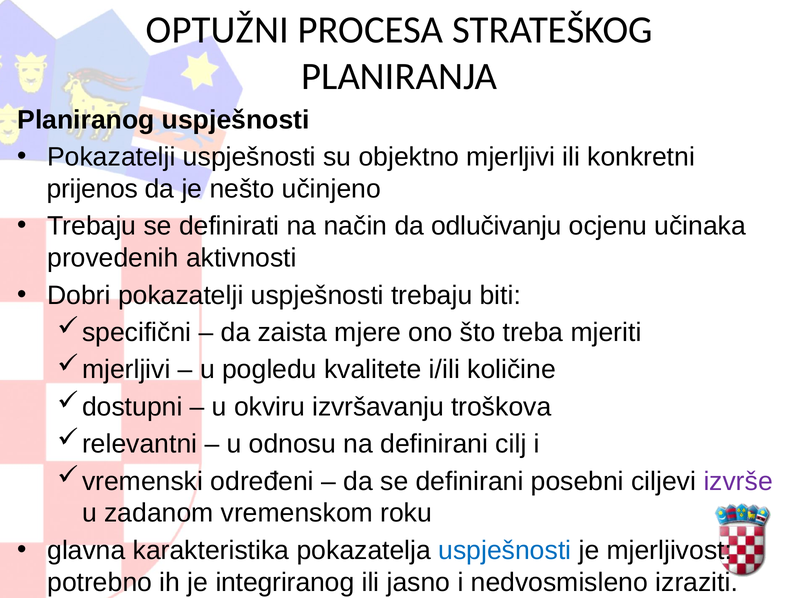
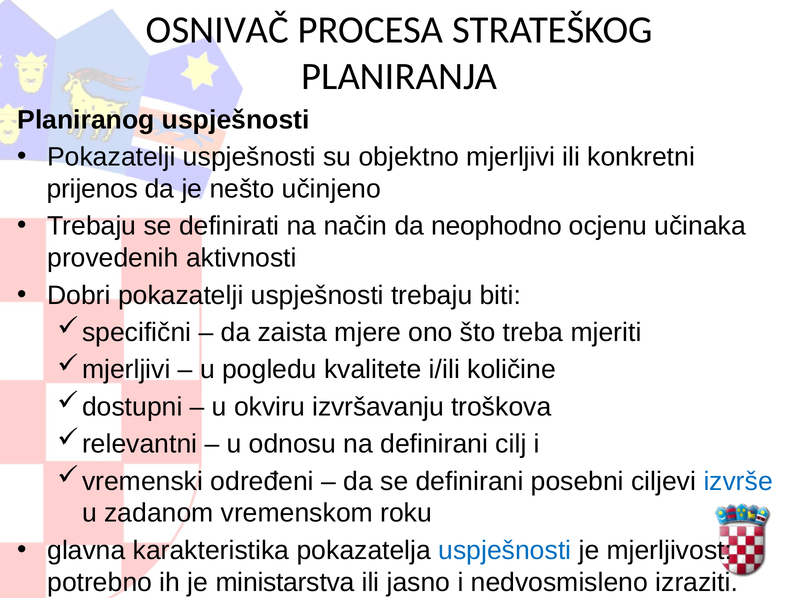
OPTUŽNI: OPTUŽNI -> OSNIVAČ (217, 30)
odlučivanju: odlučivanju -> neophodno (497, 226)
izvrše colour: purple -> blue (738, 481)
integriranog: integriranog -> ministarstva (285, 582)
